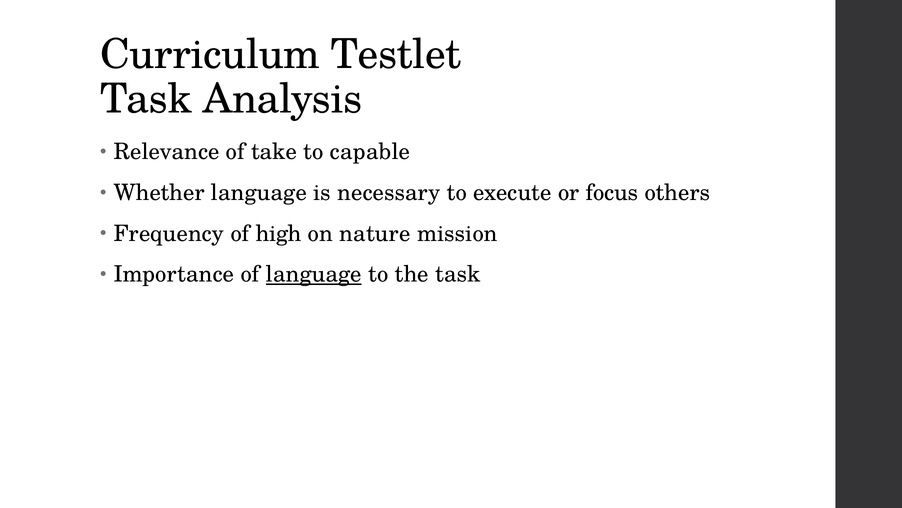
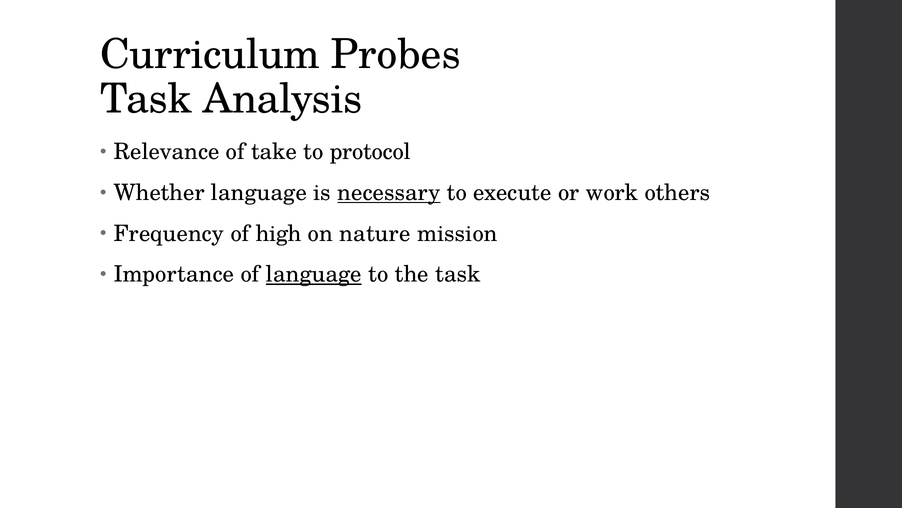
Testlet: Testlet -> Probes (396, 54)
capable: capable -> protocol (370, 152)
necessary underline: none -> present (389, 193)
focus: focus -> work (612, 193)
